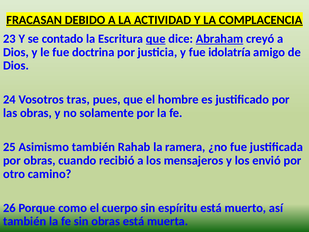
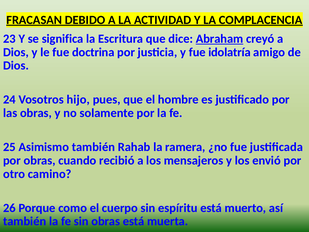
contado: contado -> significa (63, 39)
que underline: present -> none (156, 39)
tras: tras -> hijo (78, 99)
